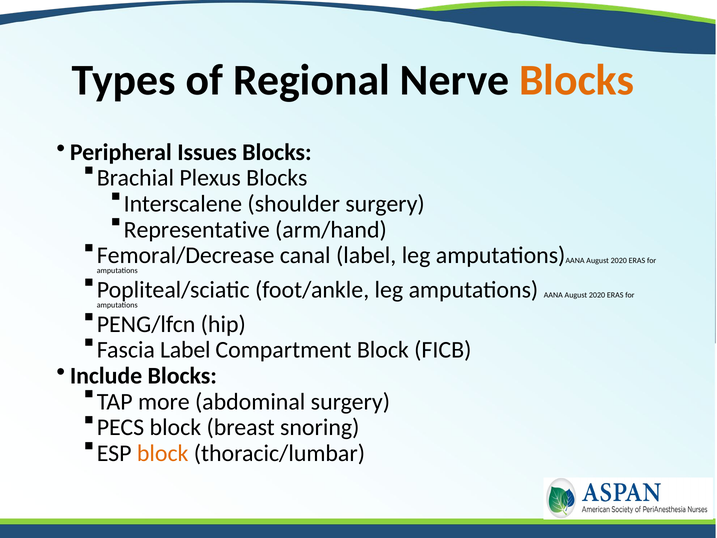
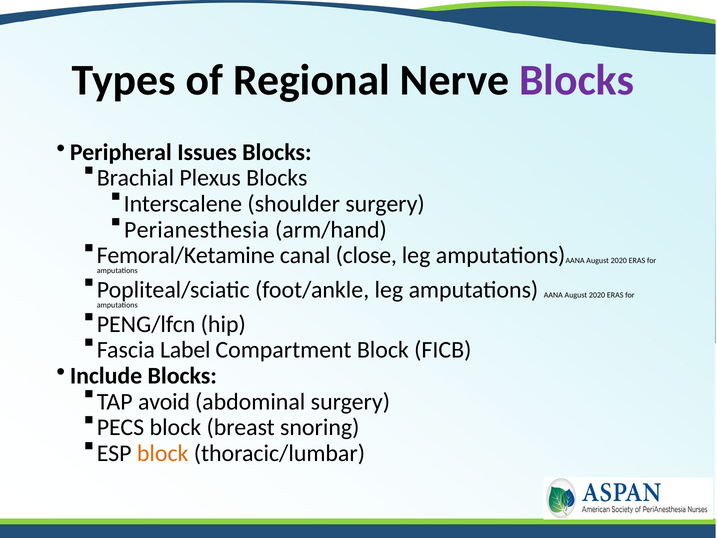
Blocks colour: orange -> purple (577, 80)
Representative: Representative -> Perianesthesia (197, 230)
Femoral/Decrease: Femoral/Decrease -> Femoral/Ketamine (186, 255)
canal label: label -> close (366, 255)
more: more -> avoid (164, 402)
